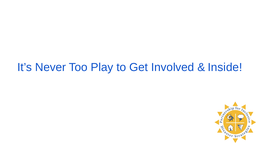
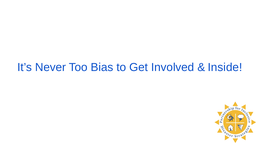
Play: Play -> Bias (102, 67)
